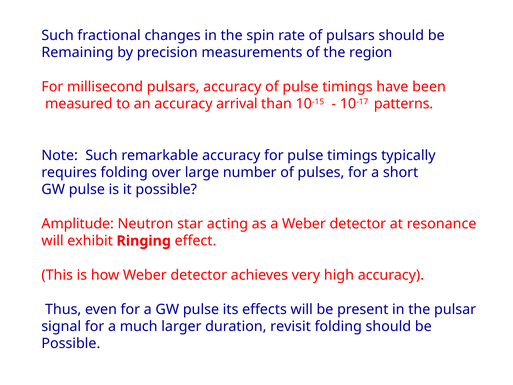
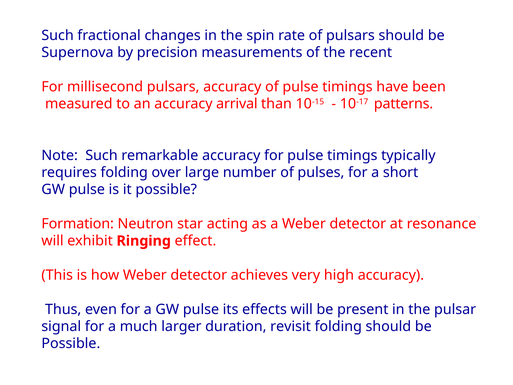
Remaining: Remaining -> Supernova (77, 53)
region: region -> recent (371, 53)
Amplitude: Amplitude -> Formation (78, 224)
